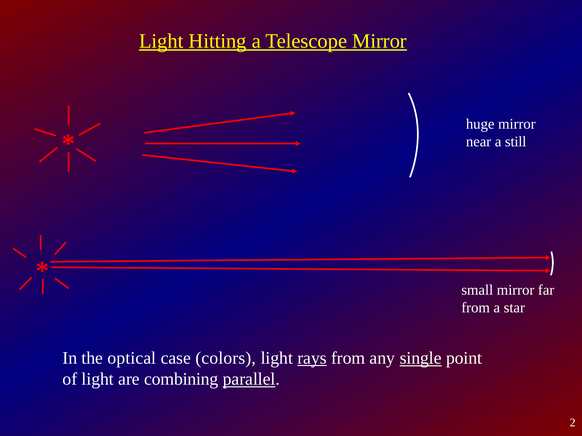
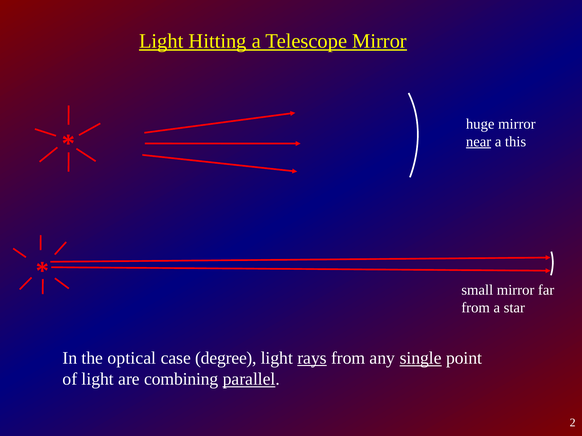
near underline: none -> present (479, 142)
still: still -> this (516, 142)
colors: colors -> degree (226, 358)
